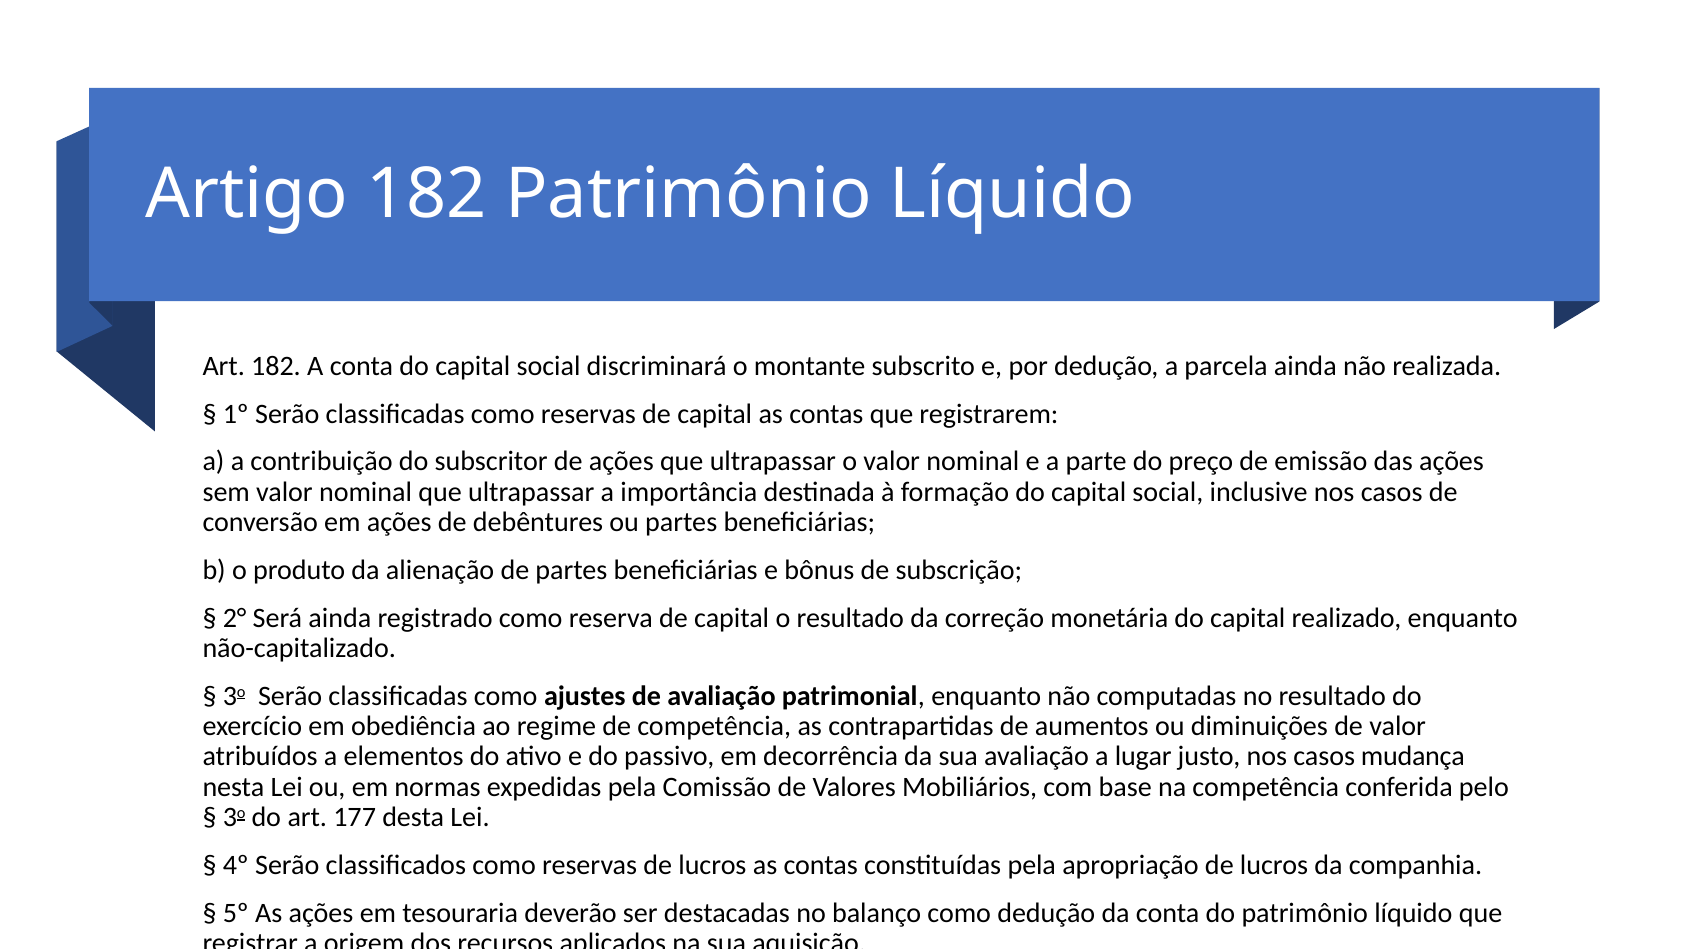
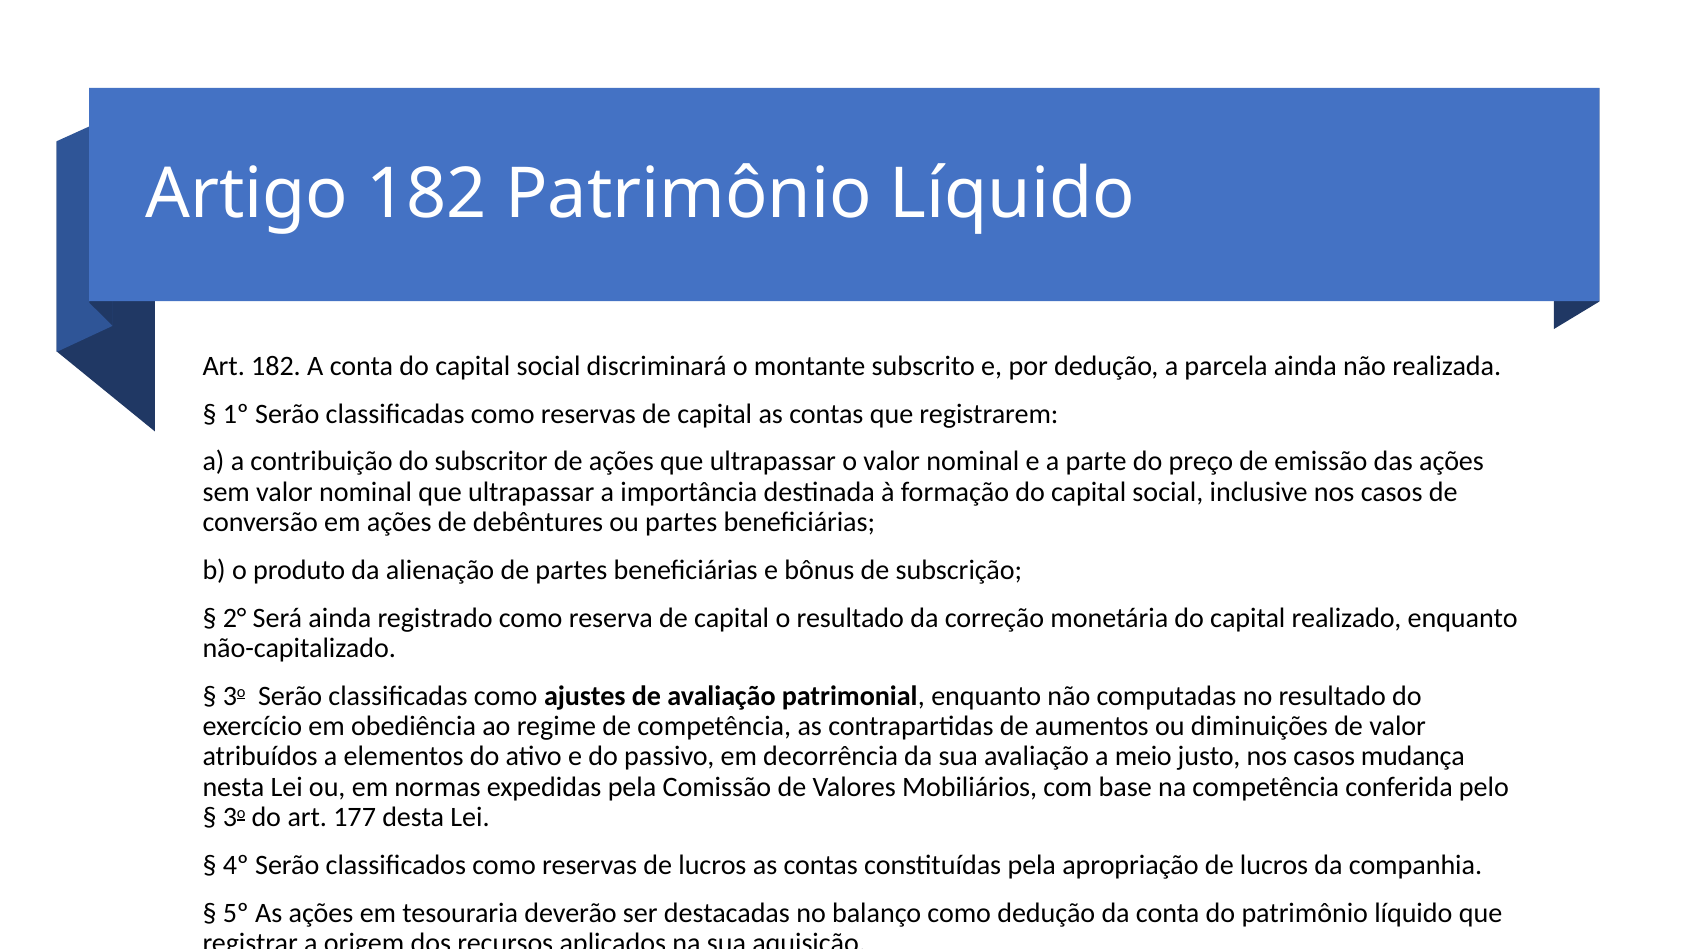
lugar: lugar -> meio (1143, 757)
